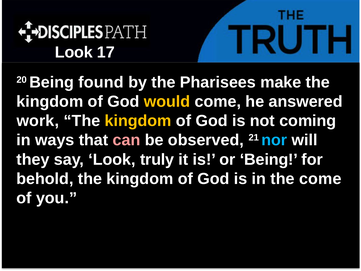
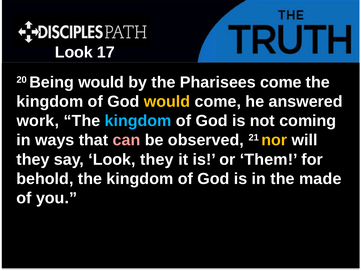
Being found: found -> would (101, 82)
Pharisees make: make -> come (281, 82)
kingdom colour: yellow -> light blue (138, 121)
nor colour: light blue -> yellow (274, 140)
Look truly: truly -> they (157, 159)
or Being: Being -> Them (269, 159)
the come: come -> made (320, 179)
